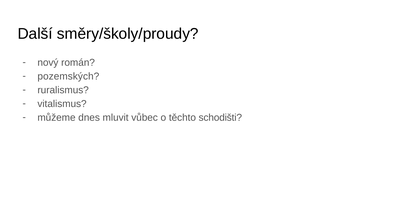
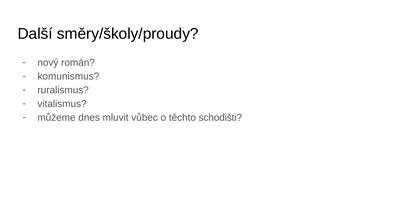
pozemských: pozemských -> komunismus (68, 76)
